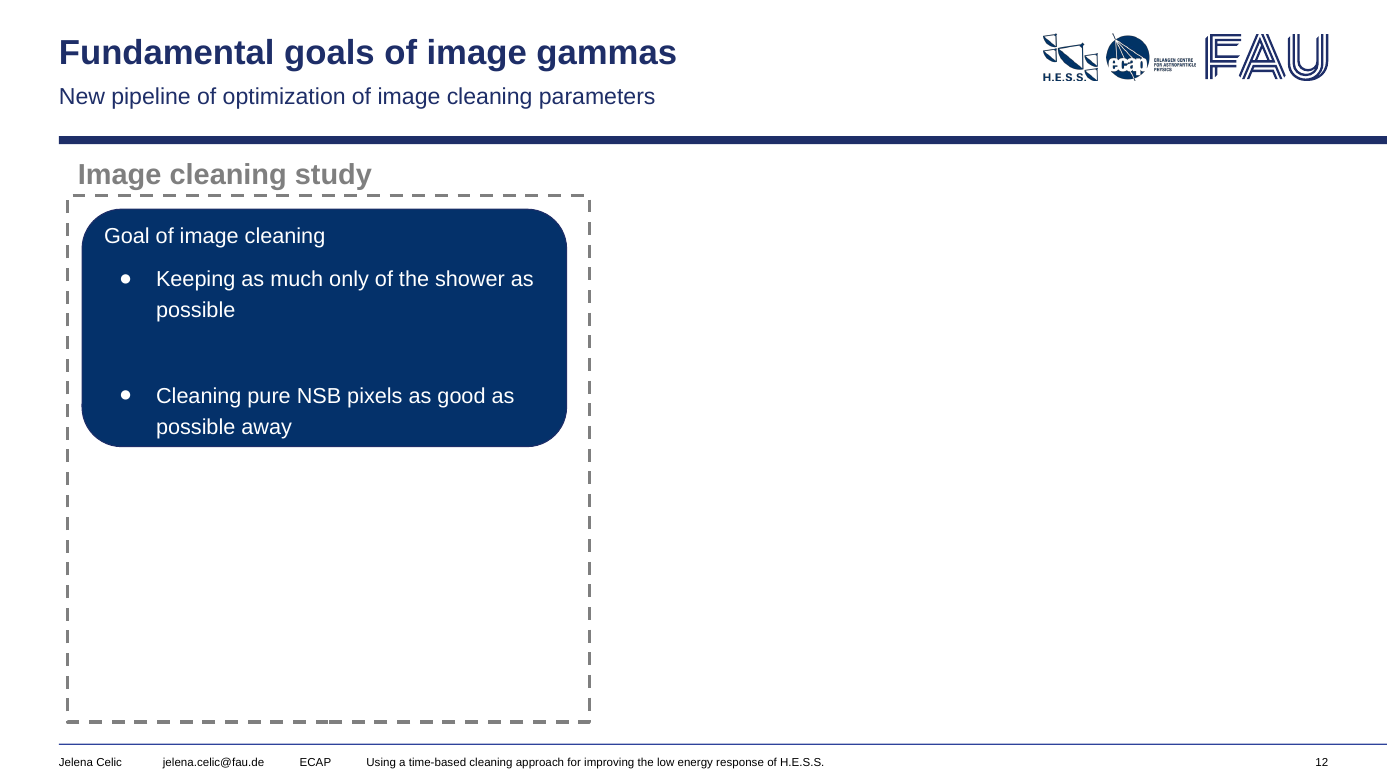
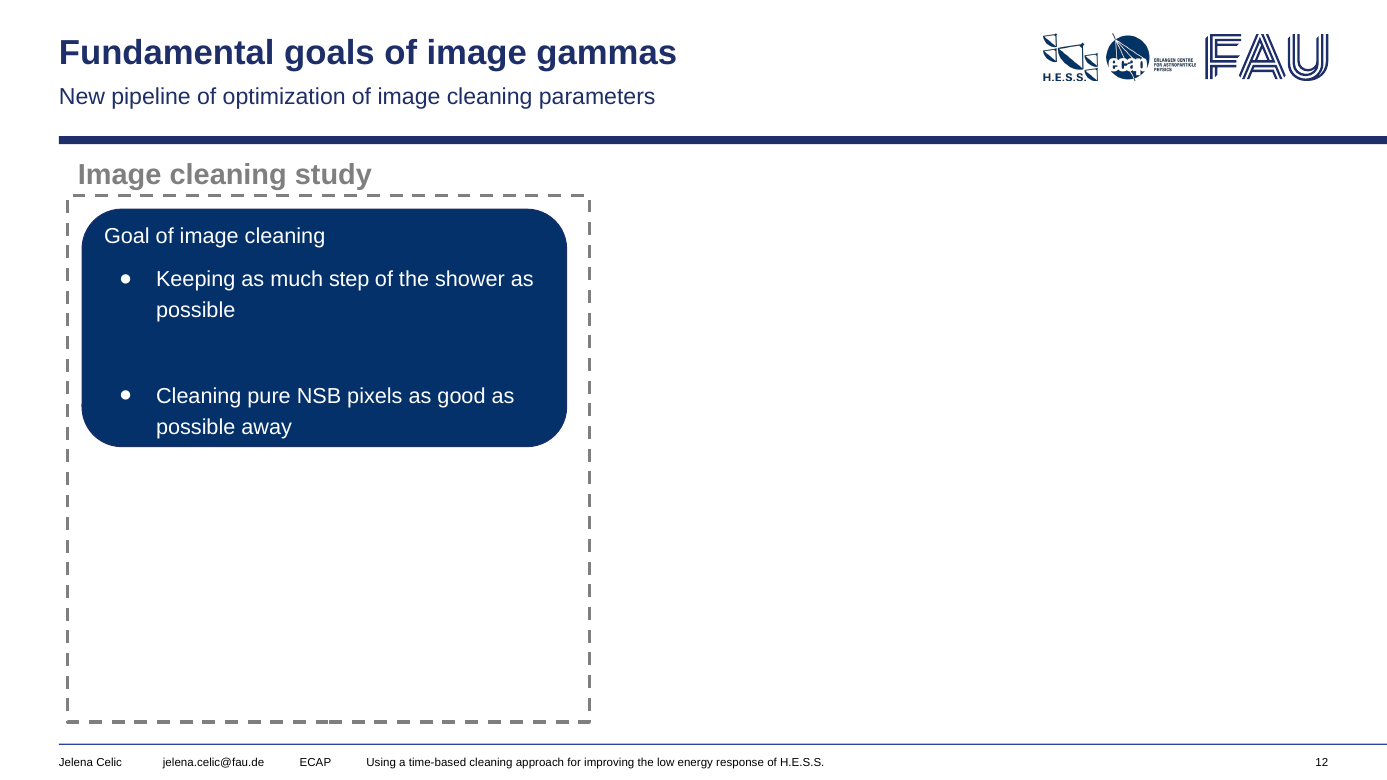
only: only -> step (349, 279)
